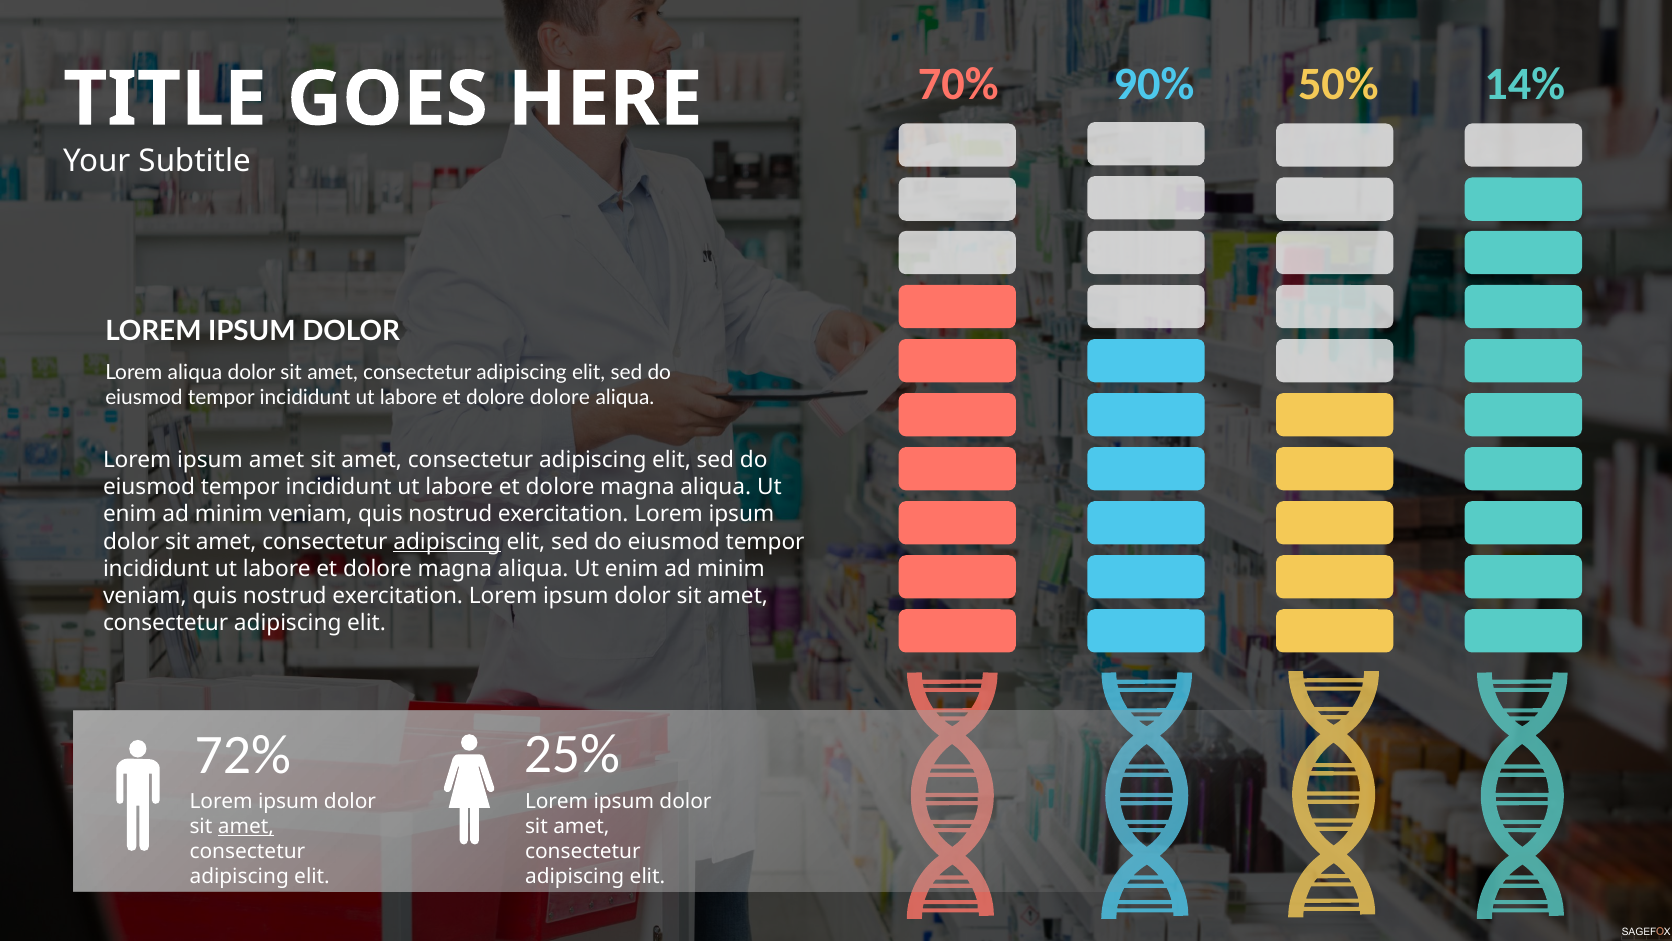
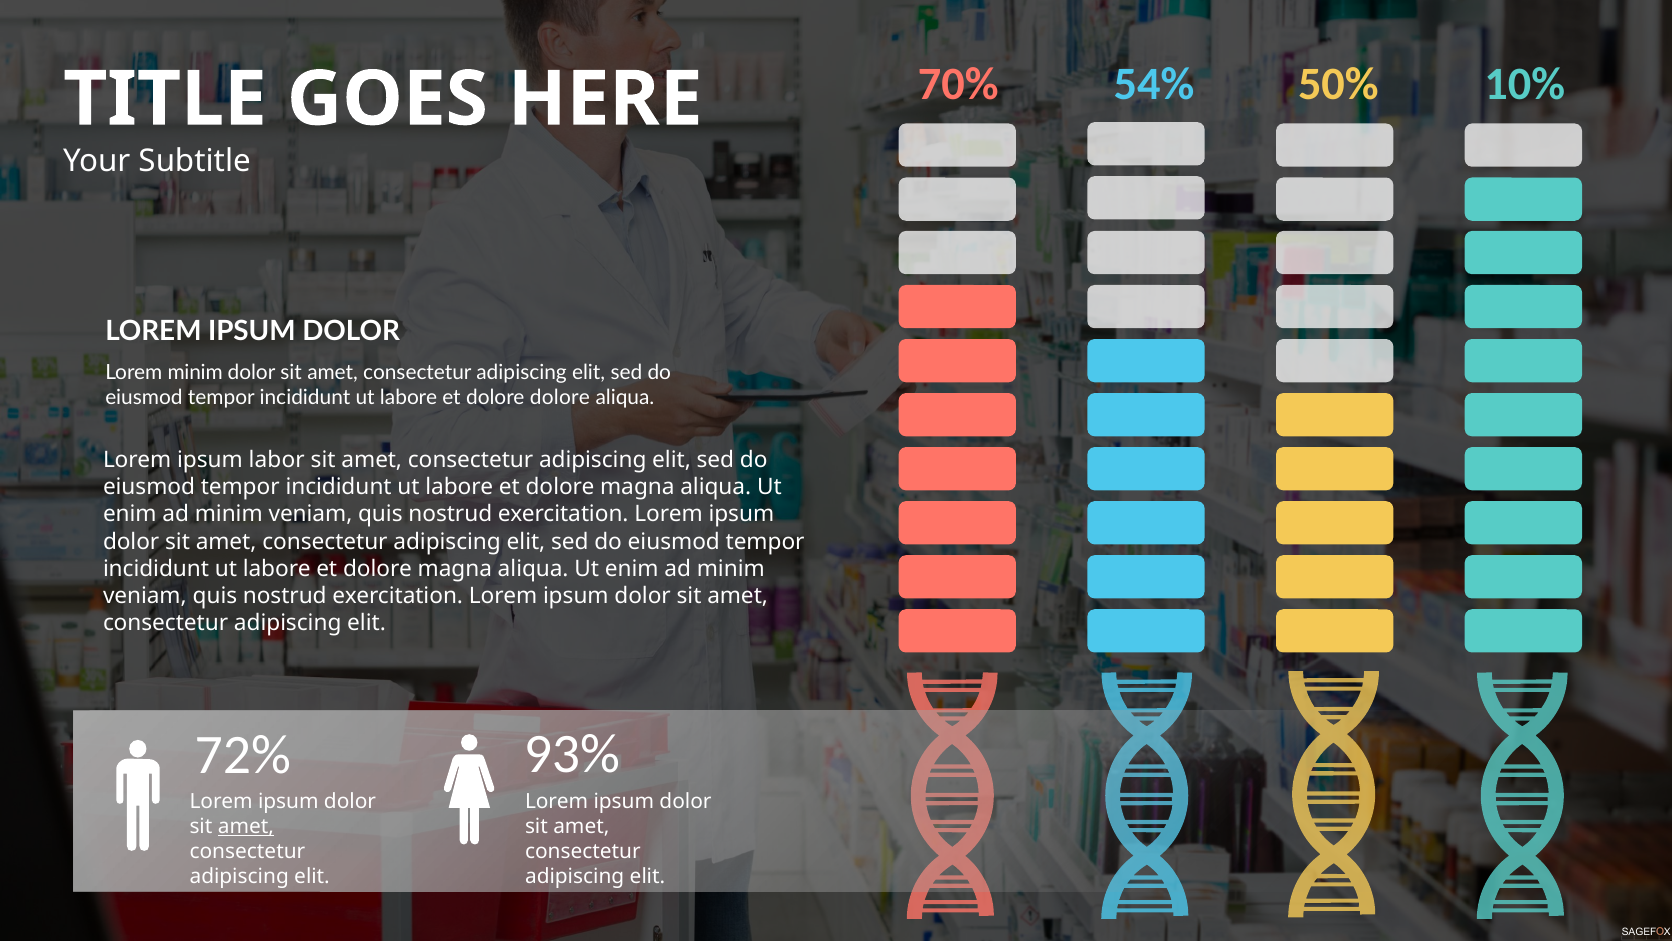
90%: 90% -> 54% (1154, 84)
14%: 14% -> 10% (1525, 84)
Lorem aliqua: aliqua -> minim (195, 372)
ipsum amet: amet -> labor (277, 460)
adipiscing underline: present -> none (447, 541)
25%: 25% -> 93% (572, 753)
